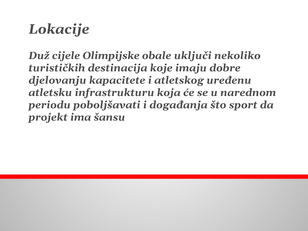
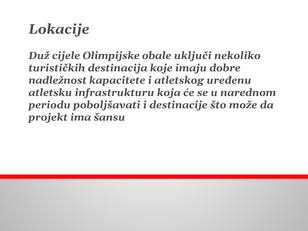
djelovanju: djelovanju -> nadležnost (58, 80)
događanja: događanja -> destinacije (178, 105)
sport: sport -> može (243, 105)
